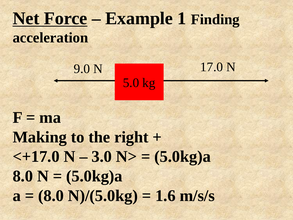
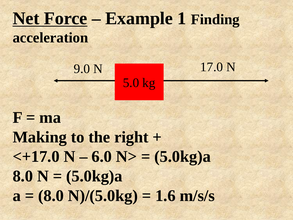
3.0: 3.0 -> 6.0 (102, 156)
